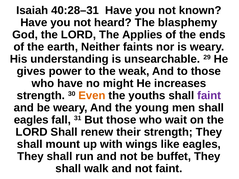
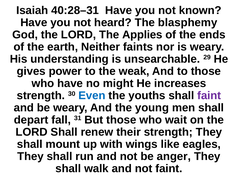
Even colour: orange -> blue (92, 96)
eagles: eagles -> depart (31, 120)
buffet: buffet -> anger (174, 157)
